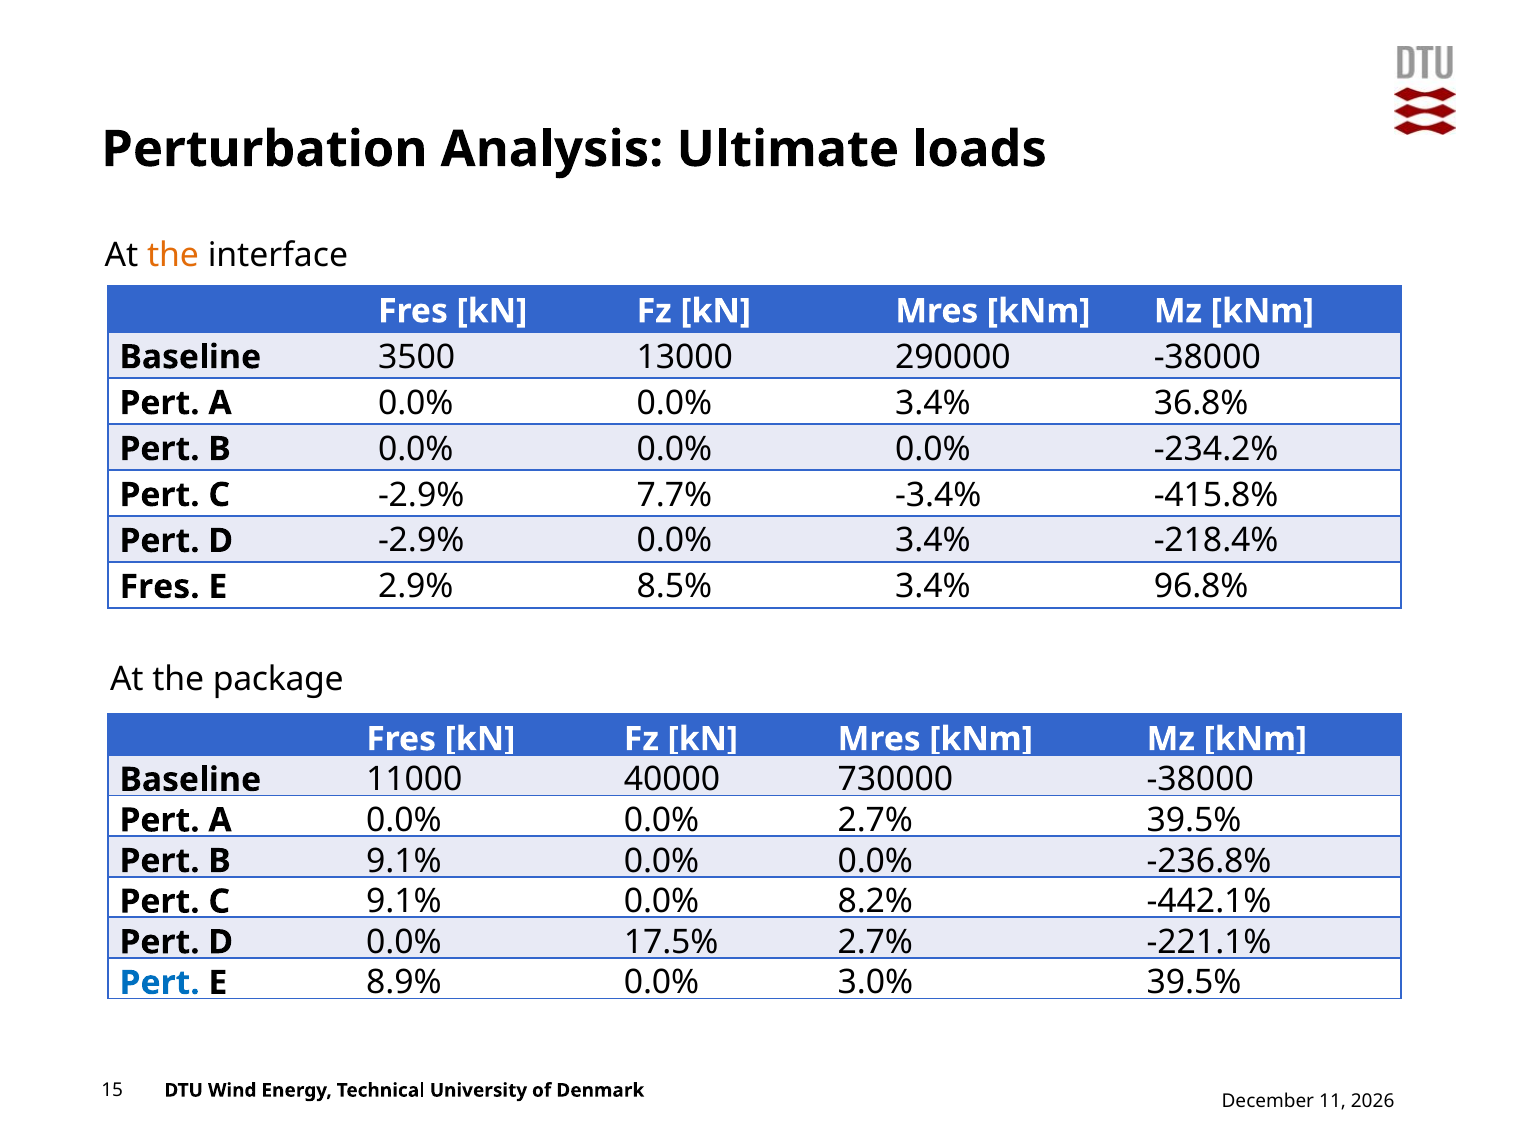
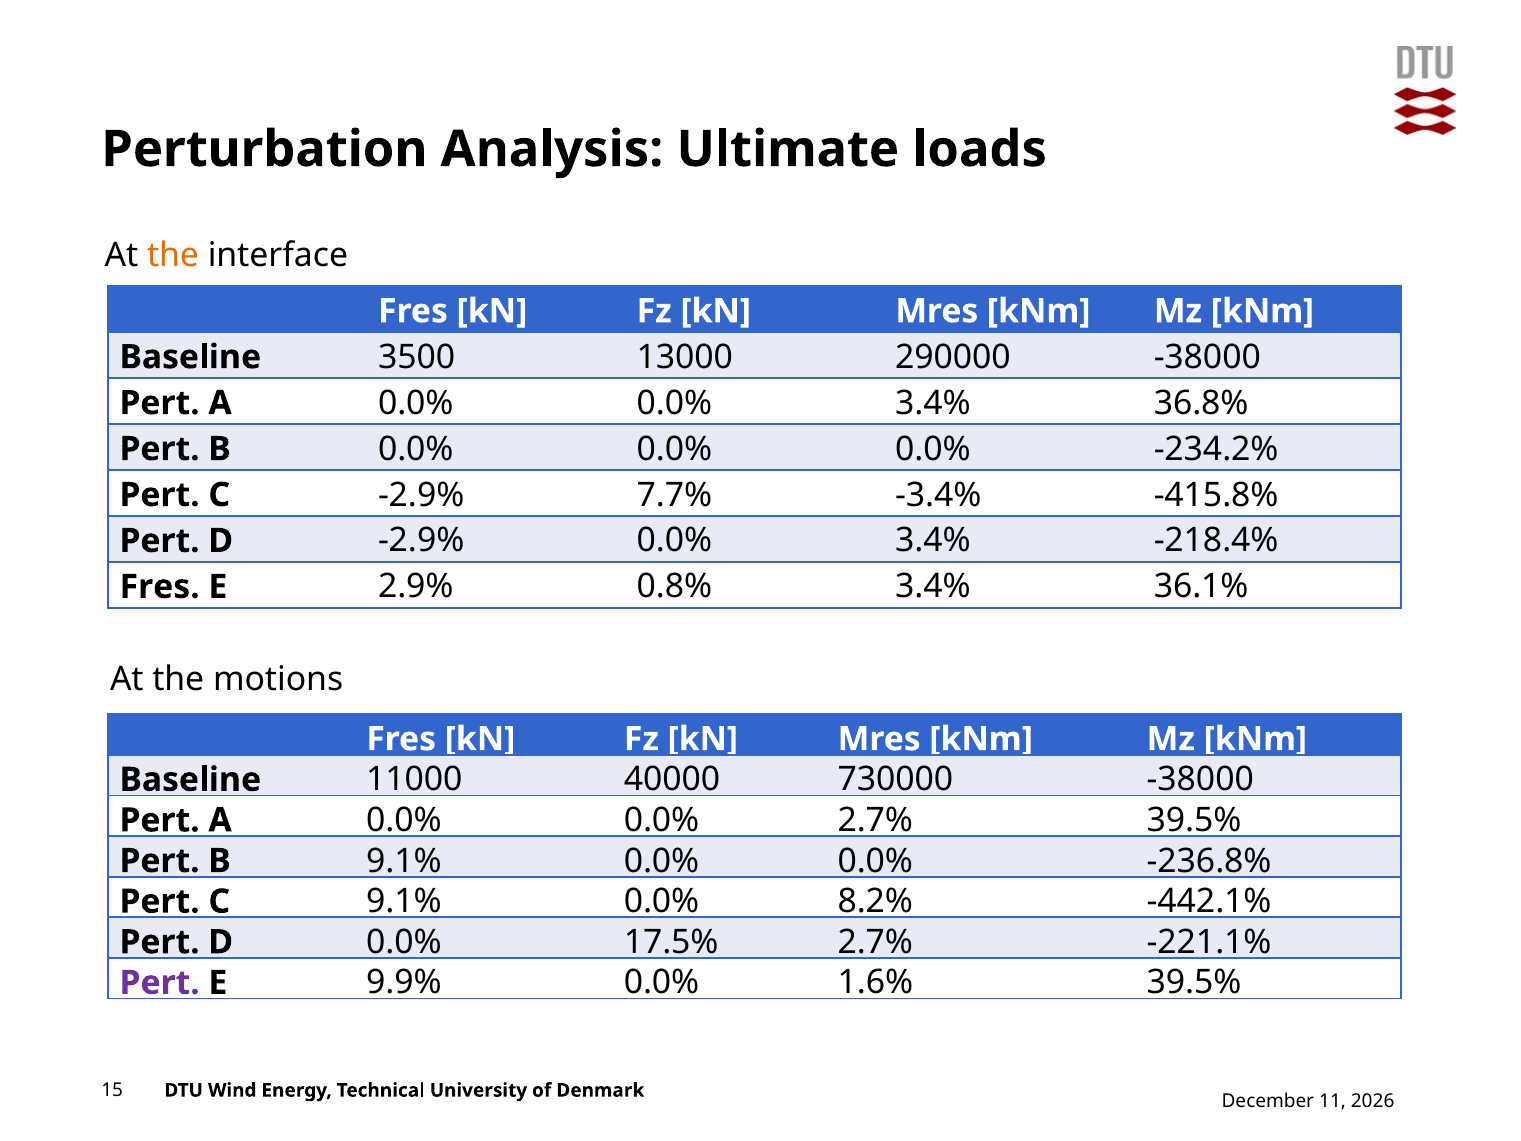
8.5%: 8.5% -> 0.8% (674, 587)
96.8%: 96.8% -> 36.1% (1201, 587)
package: package -> motions (278, 679)
Pert colour: blue -> purple (160, 983)
8.9%: 8.9% -> 9.9% (404, 983)
3.0%: 3.0% -> 1.6% (875, 983)
